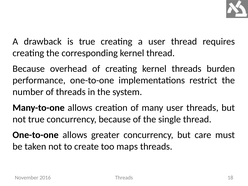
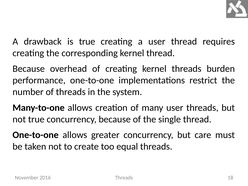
maps: maps -> equal (127, 147)
